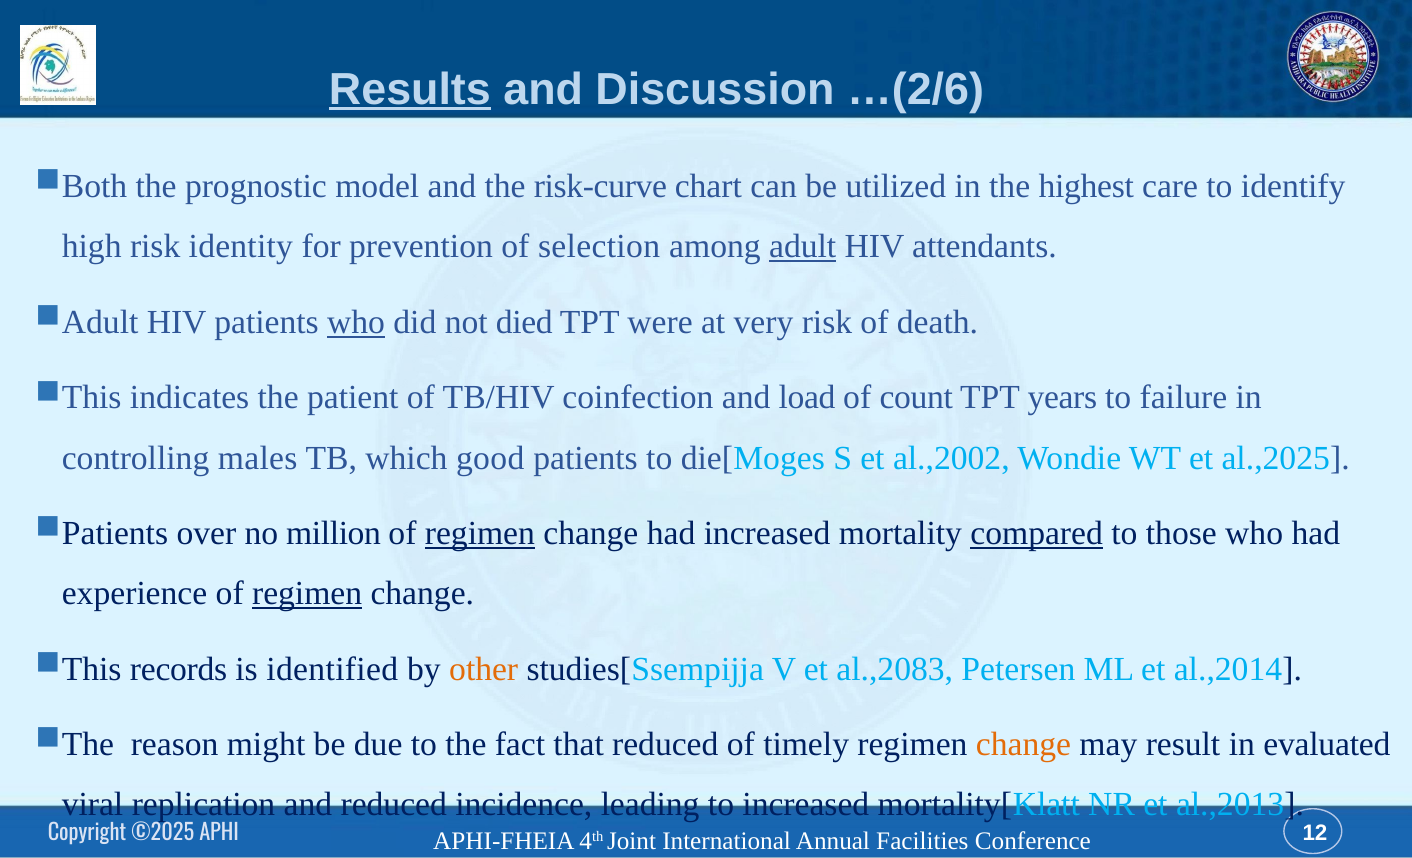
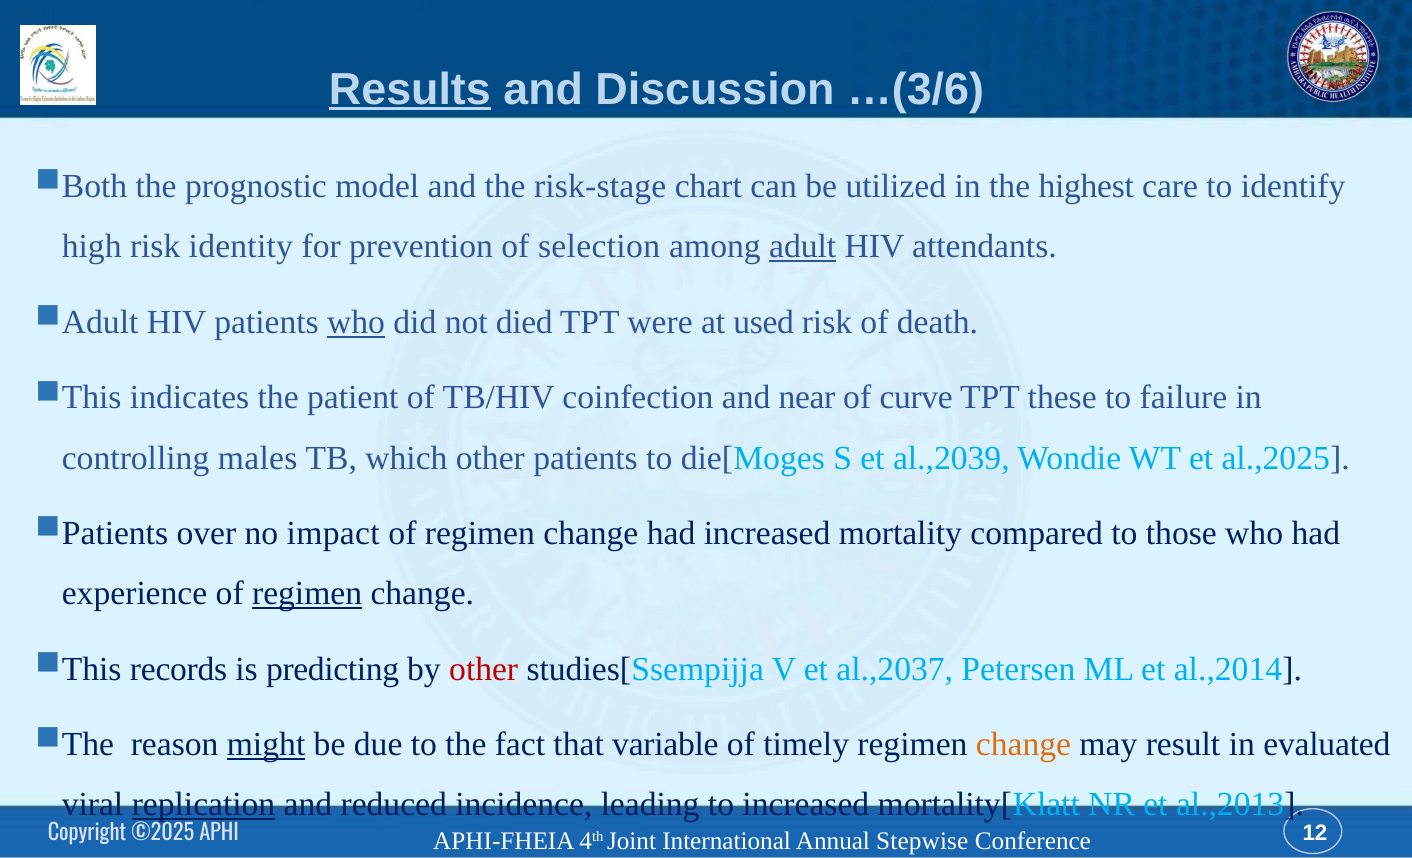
…(2/6: …(2/6 -> …(3/6 (916, 89)
risk-curve: risk-curve -> risk-stage (600, 186)
very: very -> used (764, 322)
load: load -> near (807, 397)
count: count -> curve (916, 397)
years: years -> these (1062, 397)
which good: good -> other (490, 458)
al.,2002: al.,2002 -> al.,2039 (951, 458)
million: million -> impact (333, 533)
regimen underline: present -> none (480, 533)
compared underline: present -> none (1037, 533)
identified: identified -> predicting (333, 668)
other colour: orange -> red (484, 668)
al.,2083: al.,2083 -> al.,2037 (895, 668)
might underline: none -> present (266, 744)
that reduced: reduced -> variable (665, 744)
replication underline: none -> present (204, 804)
Facilities: Facilities -> Stepwise (922, 840)
